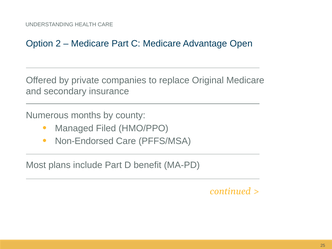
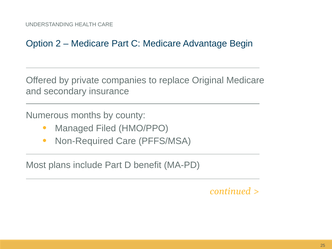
Open: Open -> Begin (241, 44)
Non-Endorsed: Non-Endorsed -> Non-Required (84, 141)
